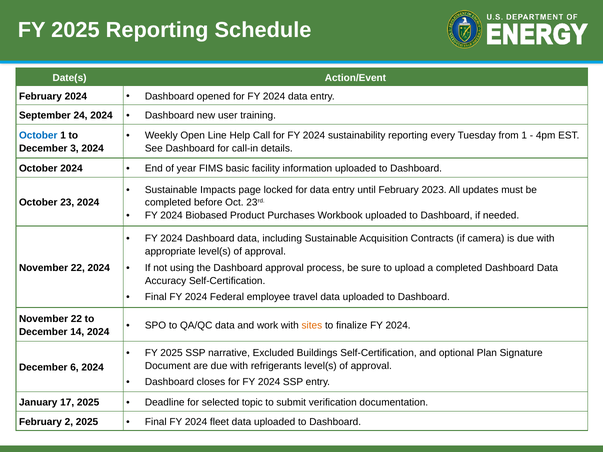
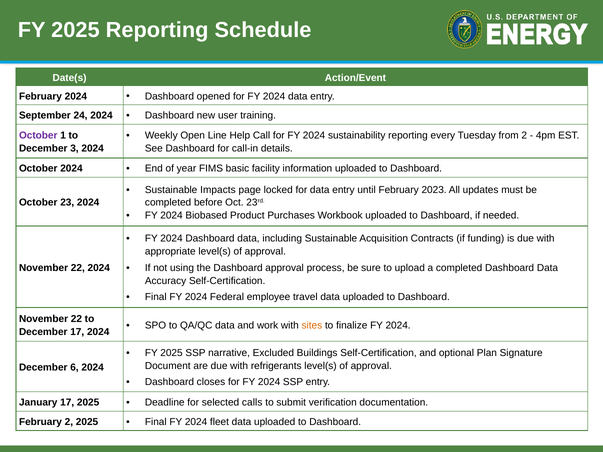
from 1: 1 -> 2 (524, 136)
October colour: blue -> purple (38, 136)
camera: camera -> funding (486, 239)
December 14: 14 -> 17 (77, 332)
topic: topic -> calls (252, 403)
